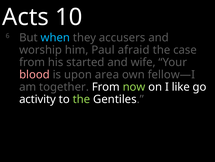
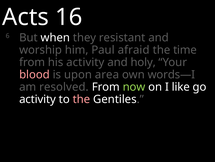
10: 10 -> 16 (69, 17)
when colour: light blue -> white (55, 38)
accusers: accusers -> resistant (122, 38)
case: case -> time (185, 50)
his started: started -> activity (85, 62)
wife: wife -> holy (143, 62)
fellow—I: fellow—I -> words—I (171, 74)
together: together -> resolved (64, 87)
the colour: light green -> pink (81, 99)
